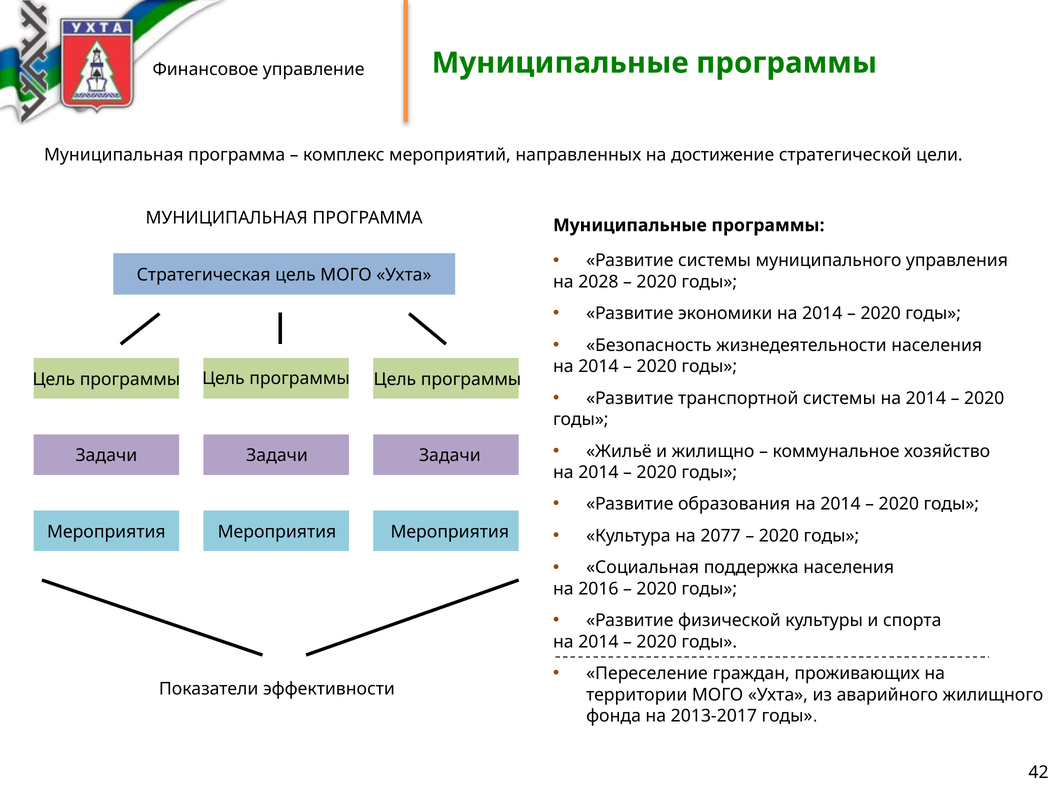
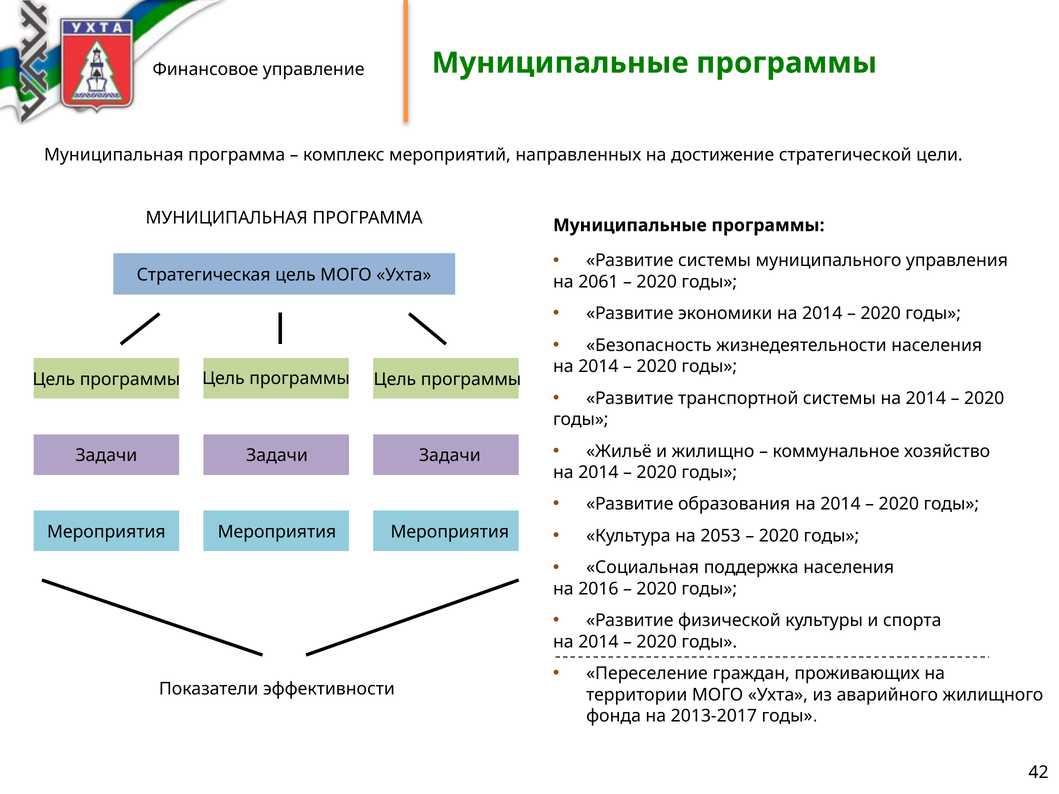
2028: 2028 -> 2061 (598, 282)
2077: 2077 -> 2053 (721, 536)
